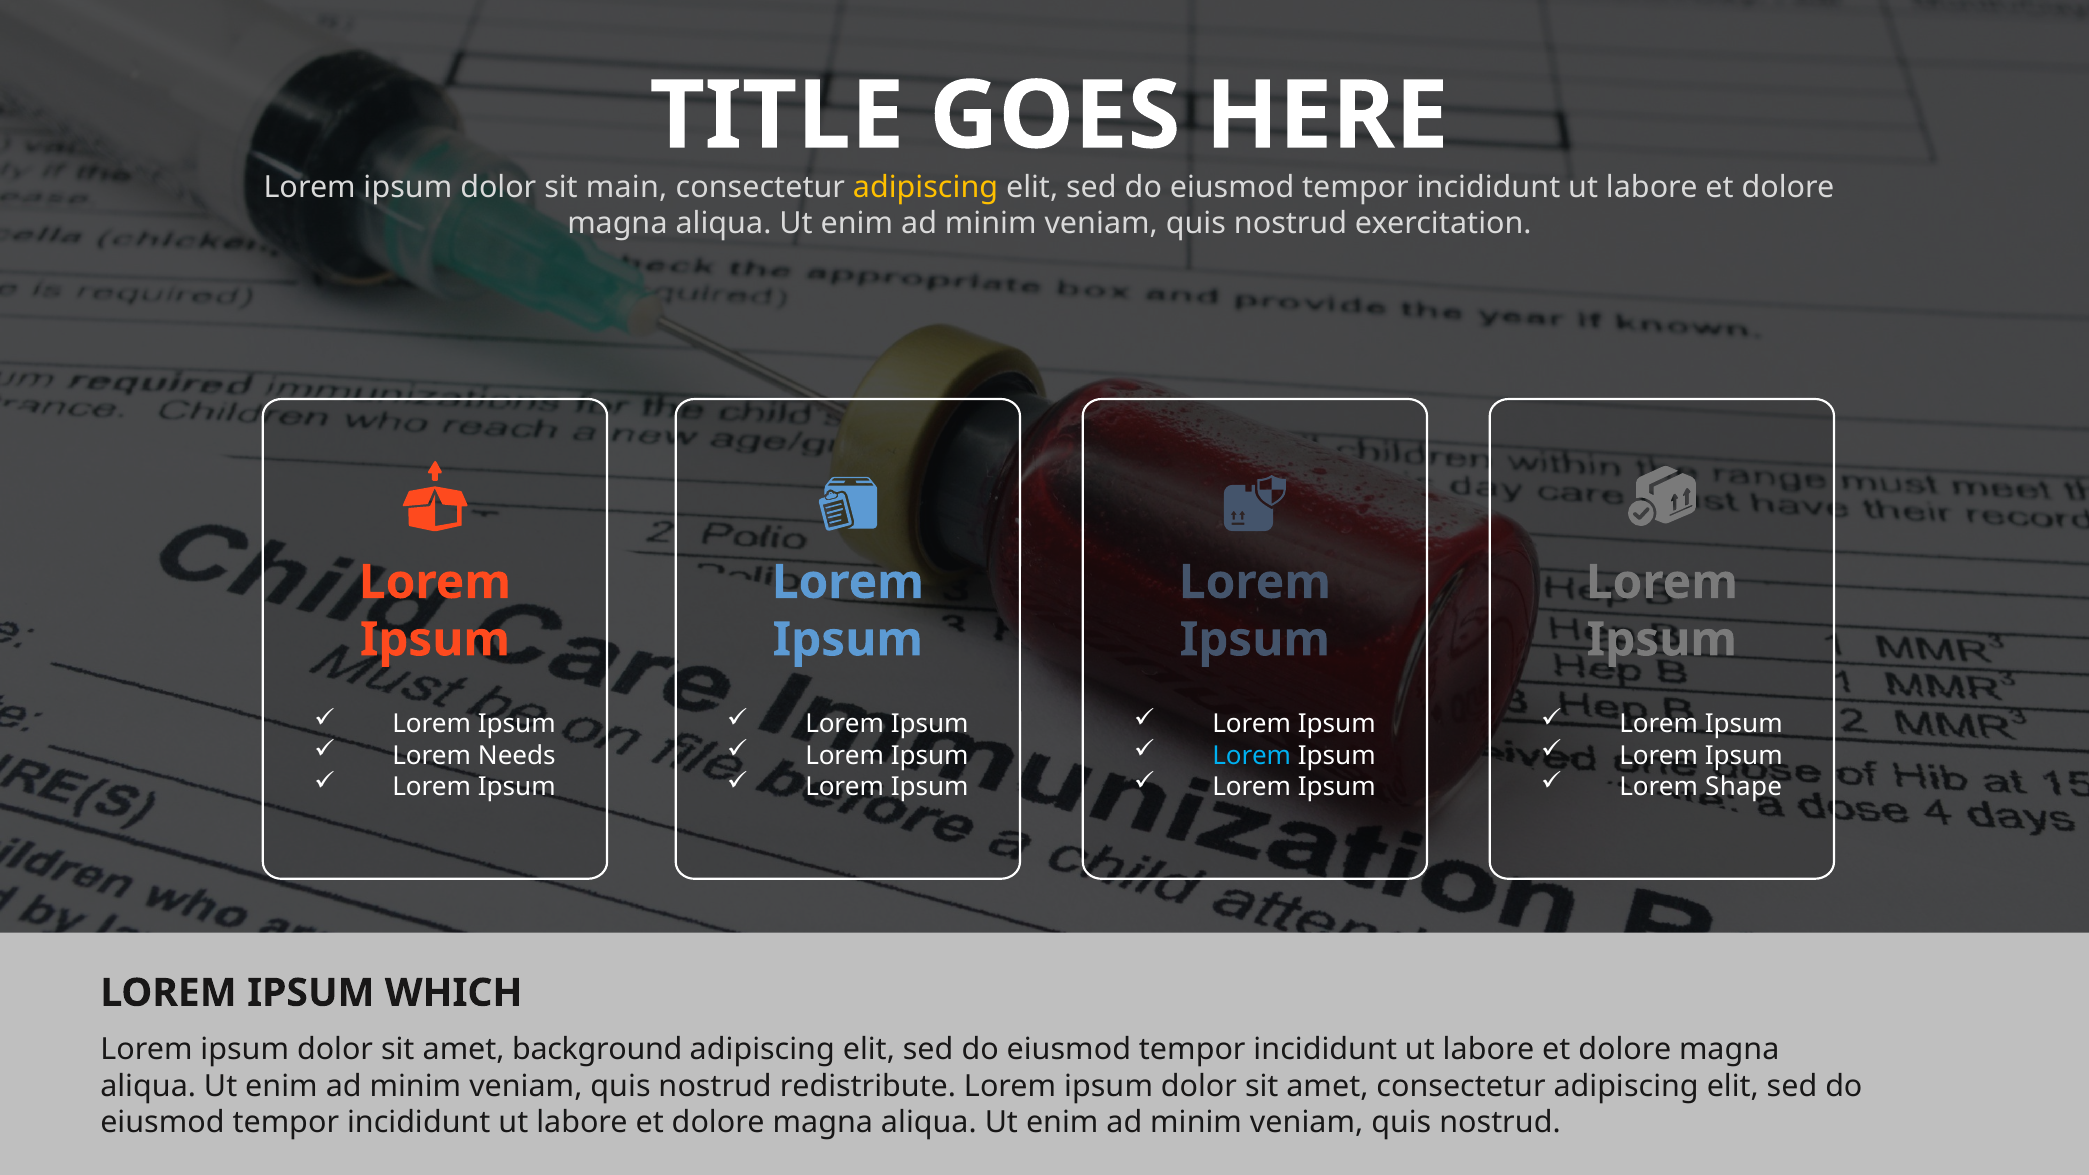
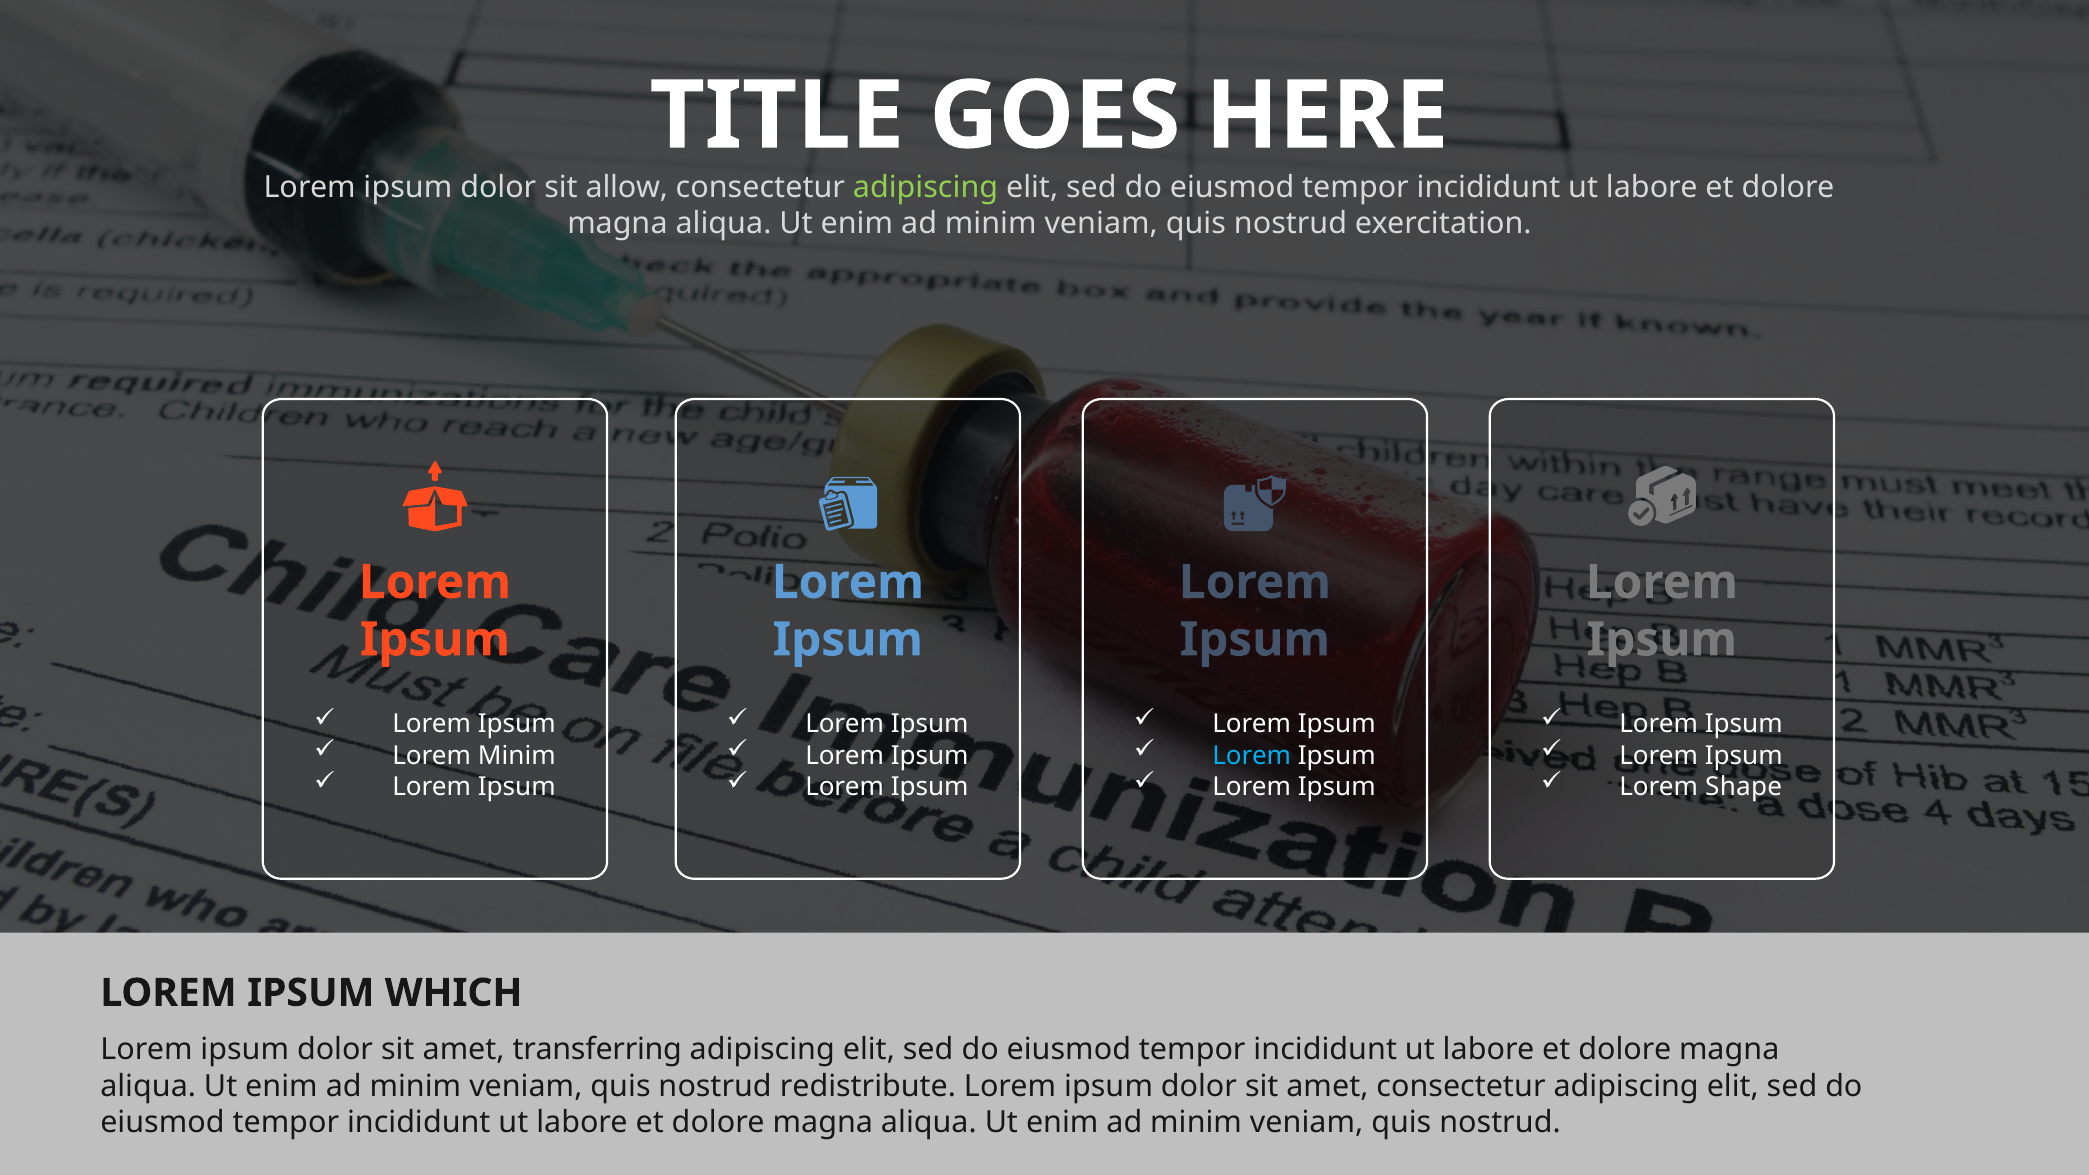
main: main -> allow (627, 187)
adipiscing colour: yellow -> light green (926, 187)
Lorem Needs: Needs -> Minim (517, 756)
background: background -> transferring (597, 1050)
